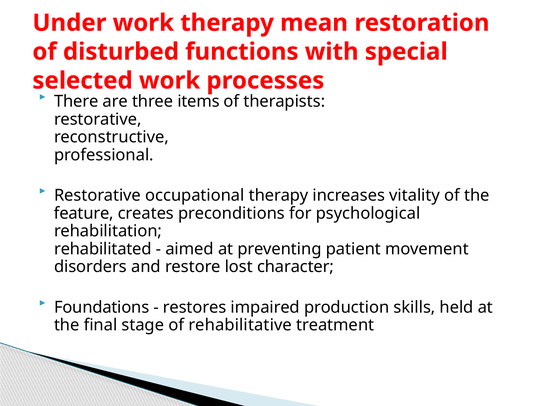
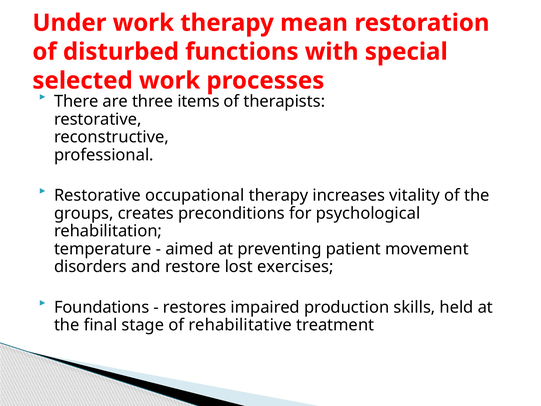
feature: feature -> groups (84, 213)
rehabilitated: rehabilitated -> temperature (103, 249)
character: character -> exercises (295, 267)
